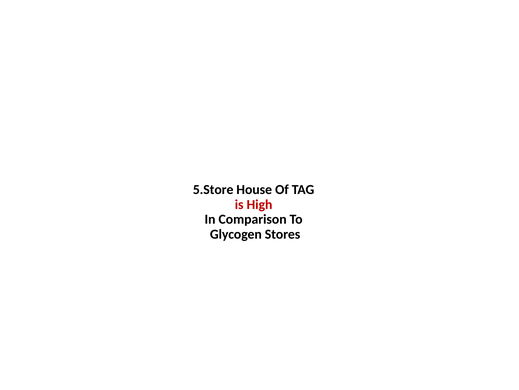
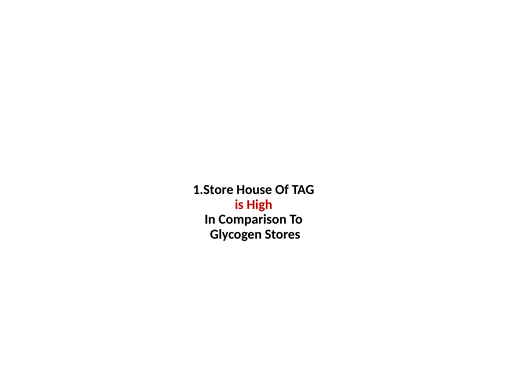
5.Store: 5.Store -> 1.Store (213, 189)
